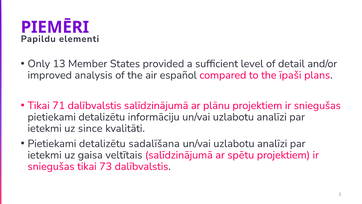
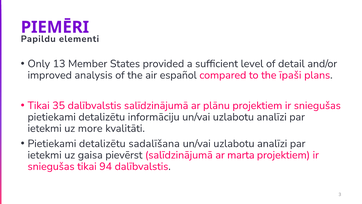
71: 71 -> 35 (59, 105)
since: since -> more (90, 128)
veltītais: veltītais -> pievērst (124, 155)
spētu: spētu -> marta (241, 155)
73: 73 -> 94 (106, 166)
